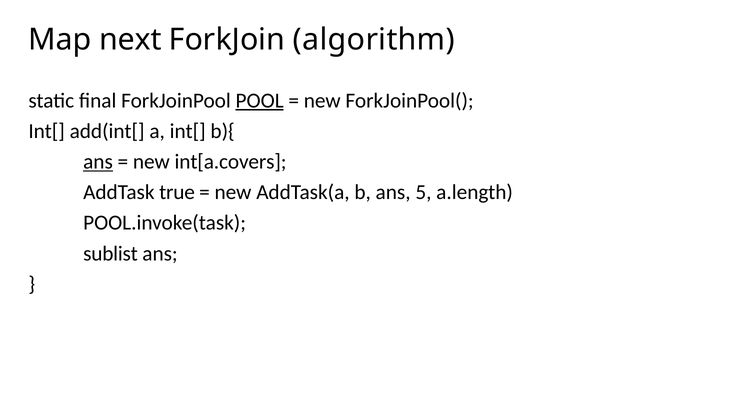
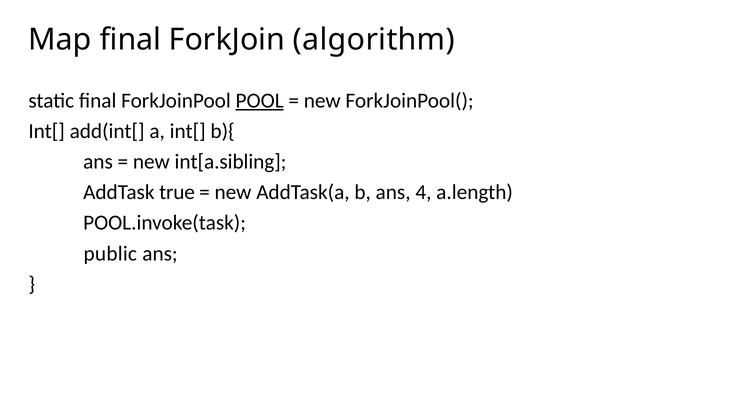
Map next: next -> final (130, 39)
ans underline: present -> none (98, 162)
int[a.covers: int[a.covers -> int[a.sibling (231, 162)
5: 5 -> 4 (423, 192)
sublist: sublist -> public (110, 253)
